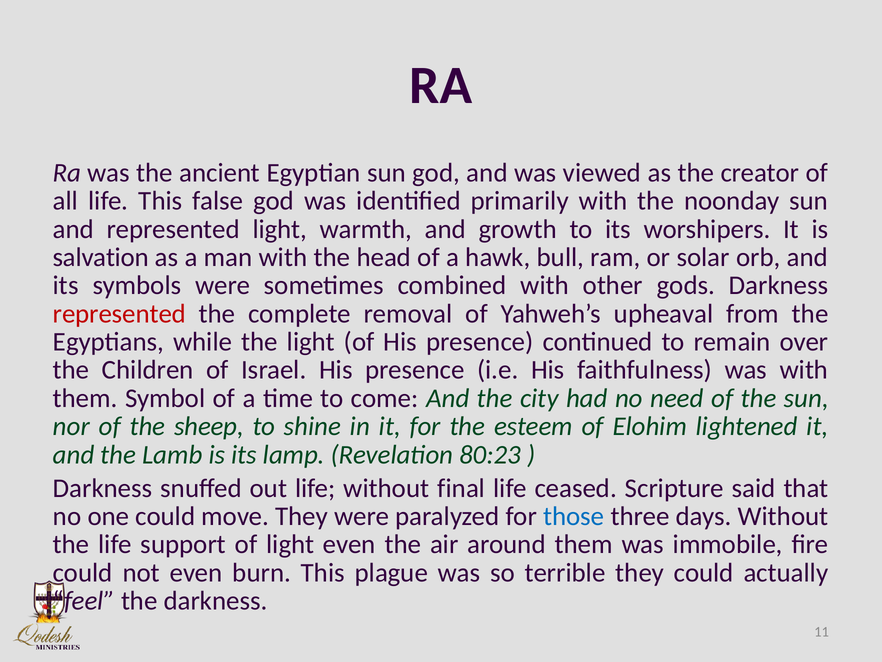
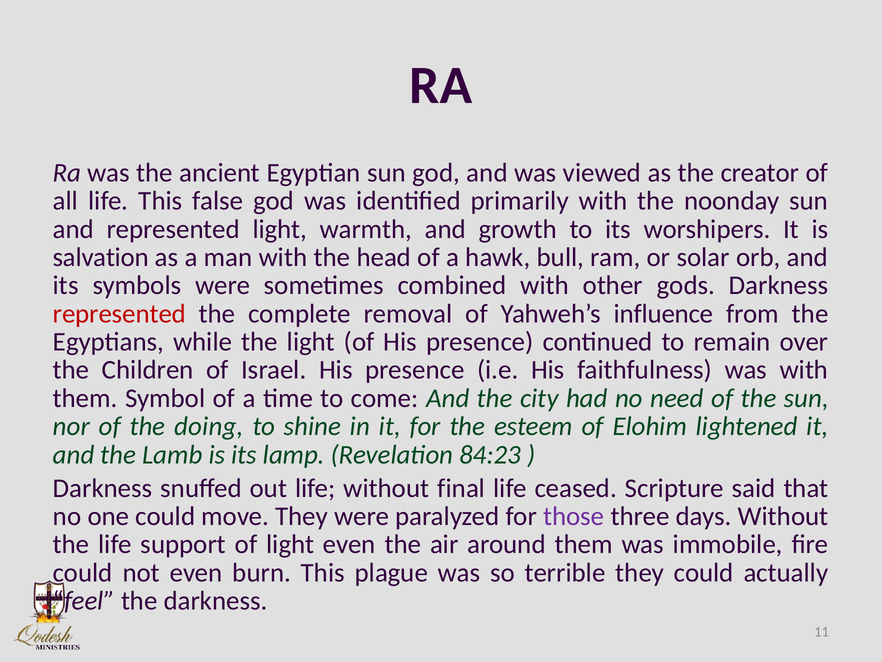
upheaval: upheaval -> influence (664, 313)
sheep: sheep -> doing (209, 426)
80:23: 80:23 -> 84:23 (490, 454)
those colour: blue -> purple (574, 516)
